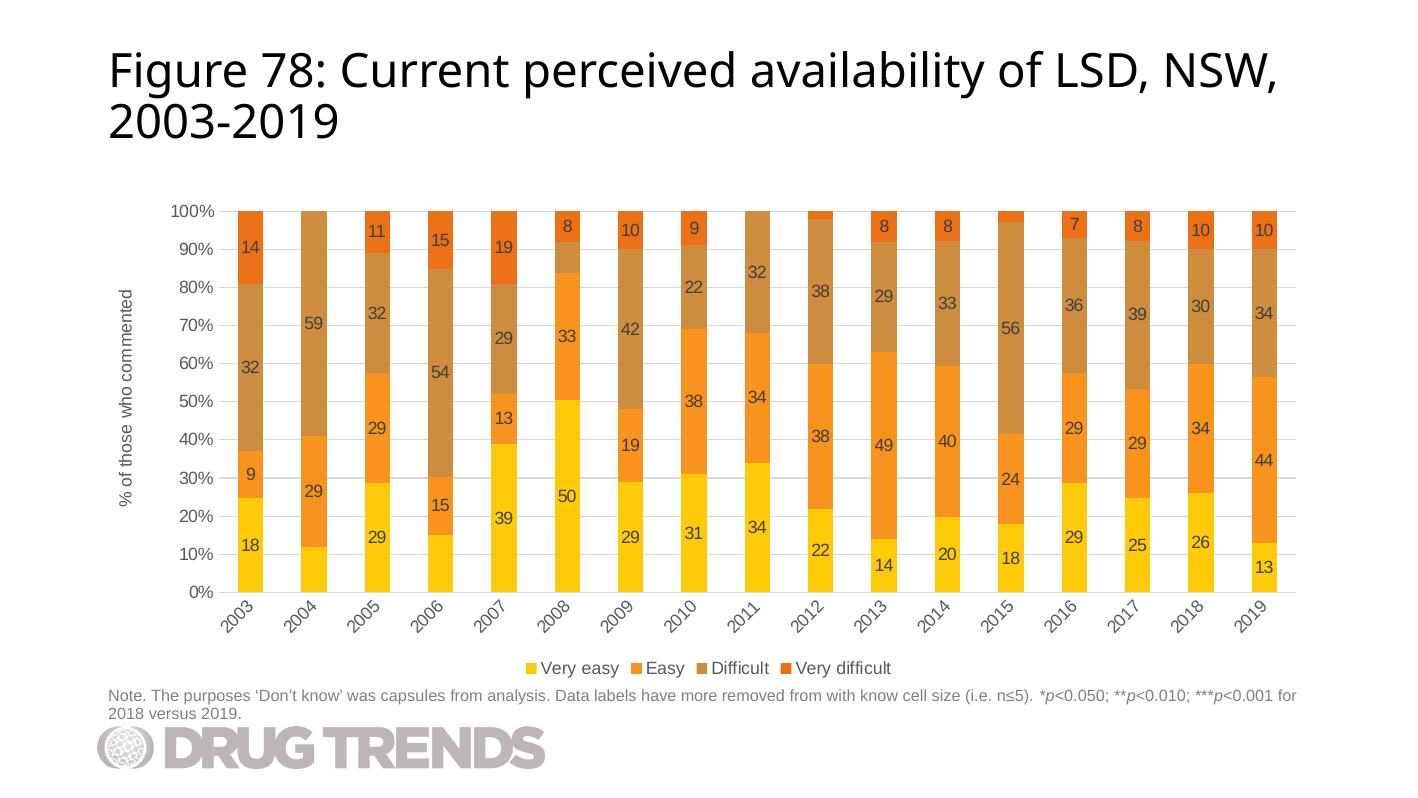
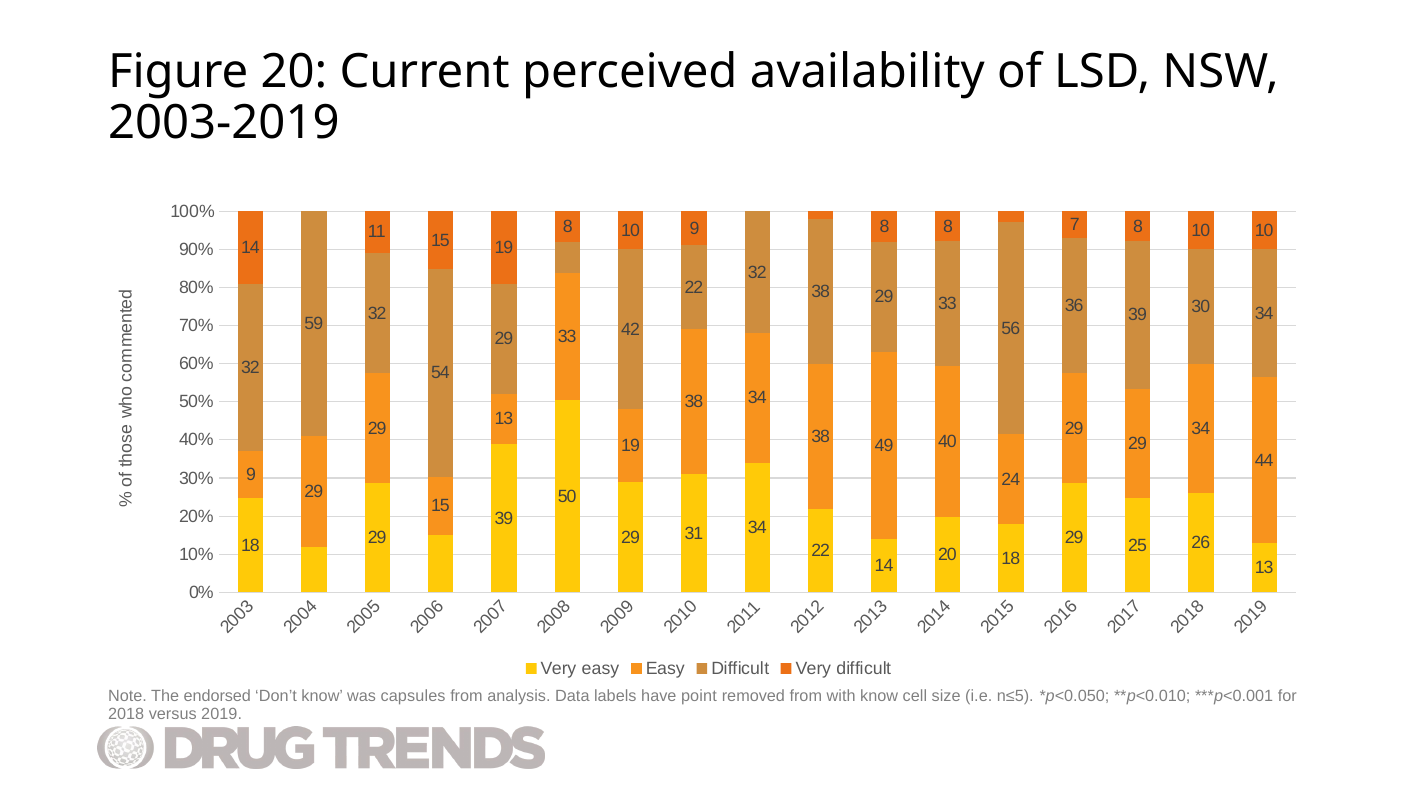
Figure 78: 78 -> 20 (294, 72)
purposes: purposes -> endorsed (217, 696)
more: more -> point (699, 696)
